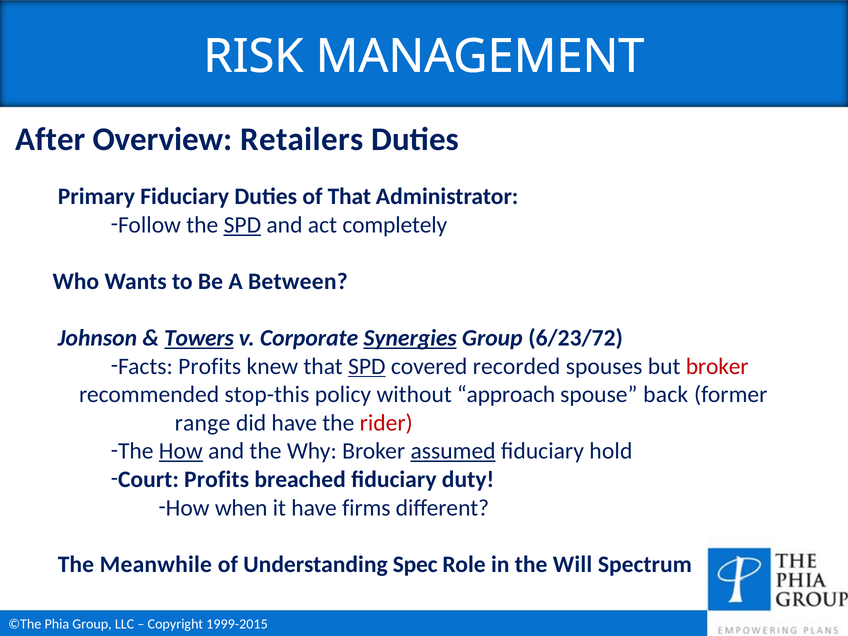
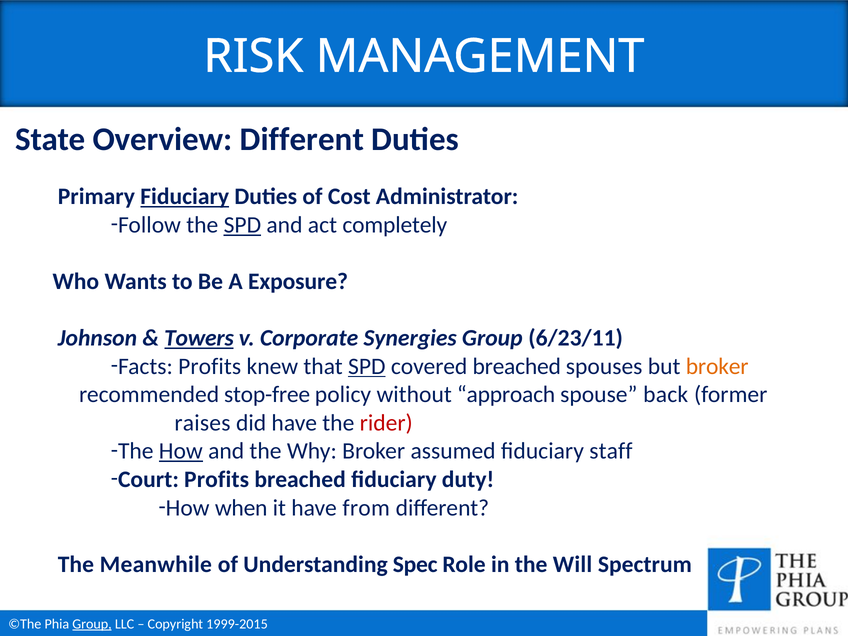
After: After -> State (50, 139)
Overview Retailers: Retailers -> Different (302, 139)
Fiduciary underline: none -> present (185, 197)
of That: That -> Cost (349, 197)
Between: Between -> Exposure (298, 282)
Synergies underline: present -> none (410, 338)
6/23/72: 6/23/72 -> 6/23/11 (576, 338)
covered recorded: recorded -> breached (517, 366)
broker colour: red -> orange (717, 366)
stop-this: stop-this -> stop-free (267, 395)
range: range -> raises (202, 423)
assumed underline: present -> none (453, 451)
hold: hold -> staff (611, 451)
firms: firms -> from (366, 508)
Group underline: none -> present (92, 624)
